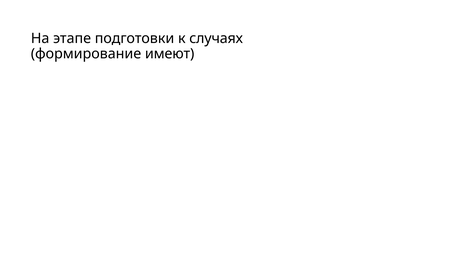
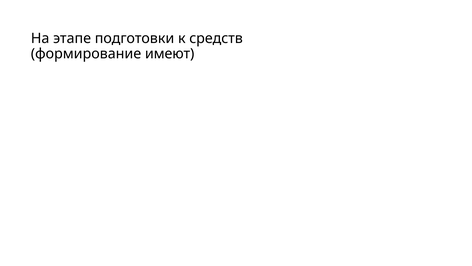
случаях: случаях -> средств (216, 38)
